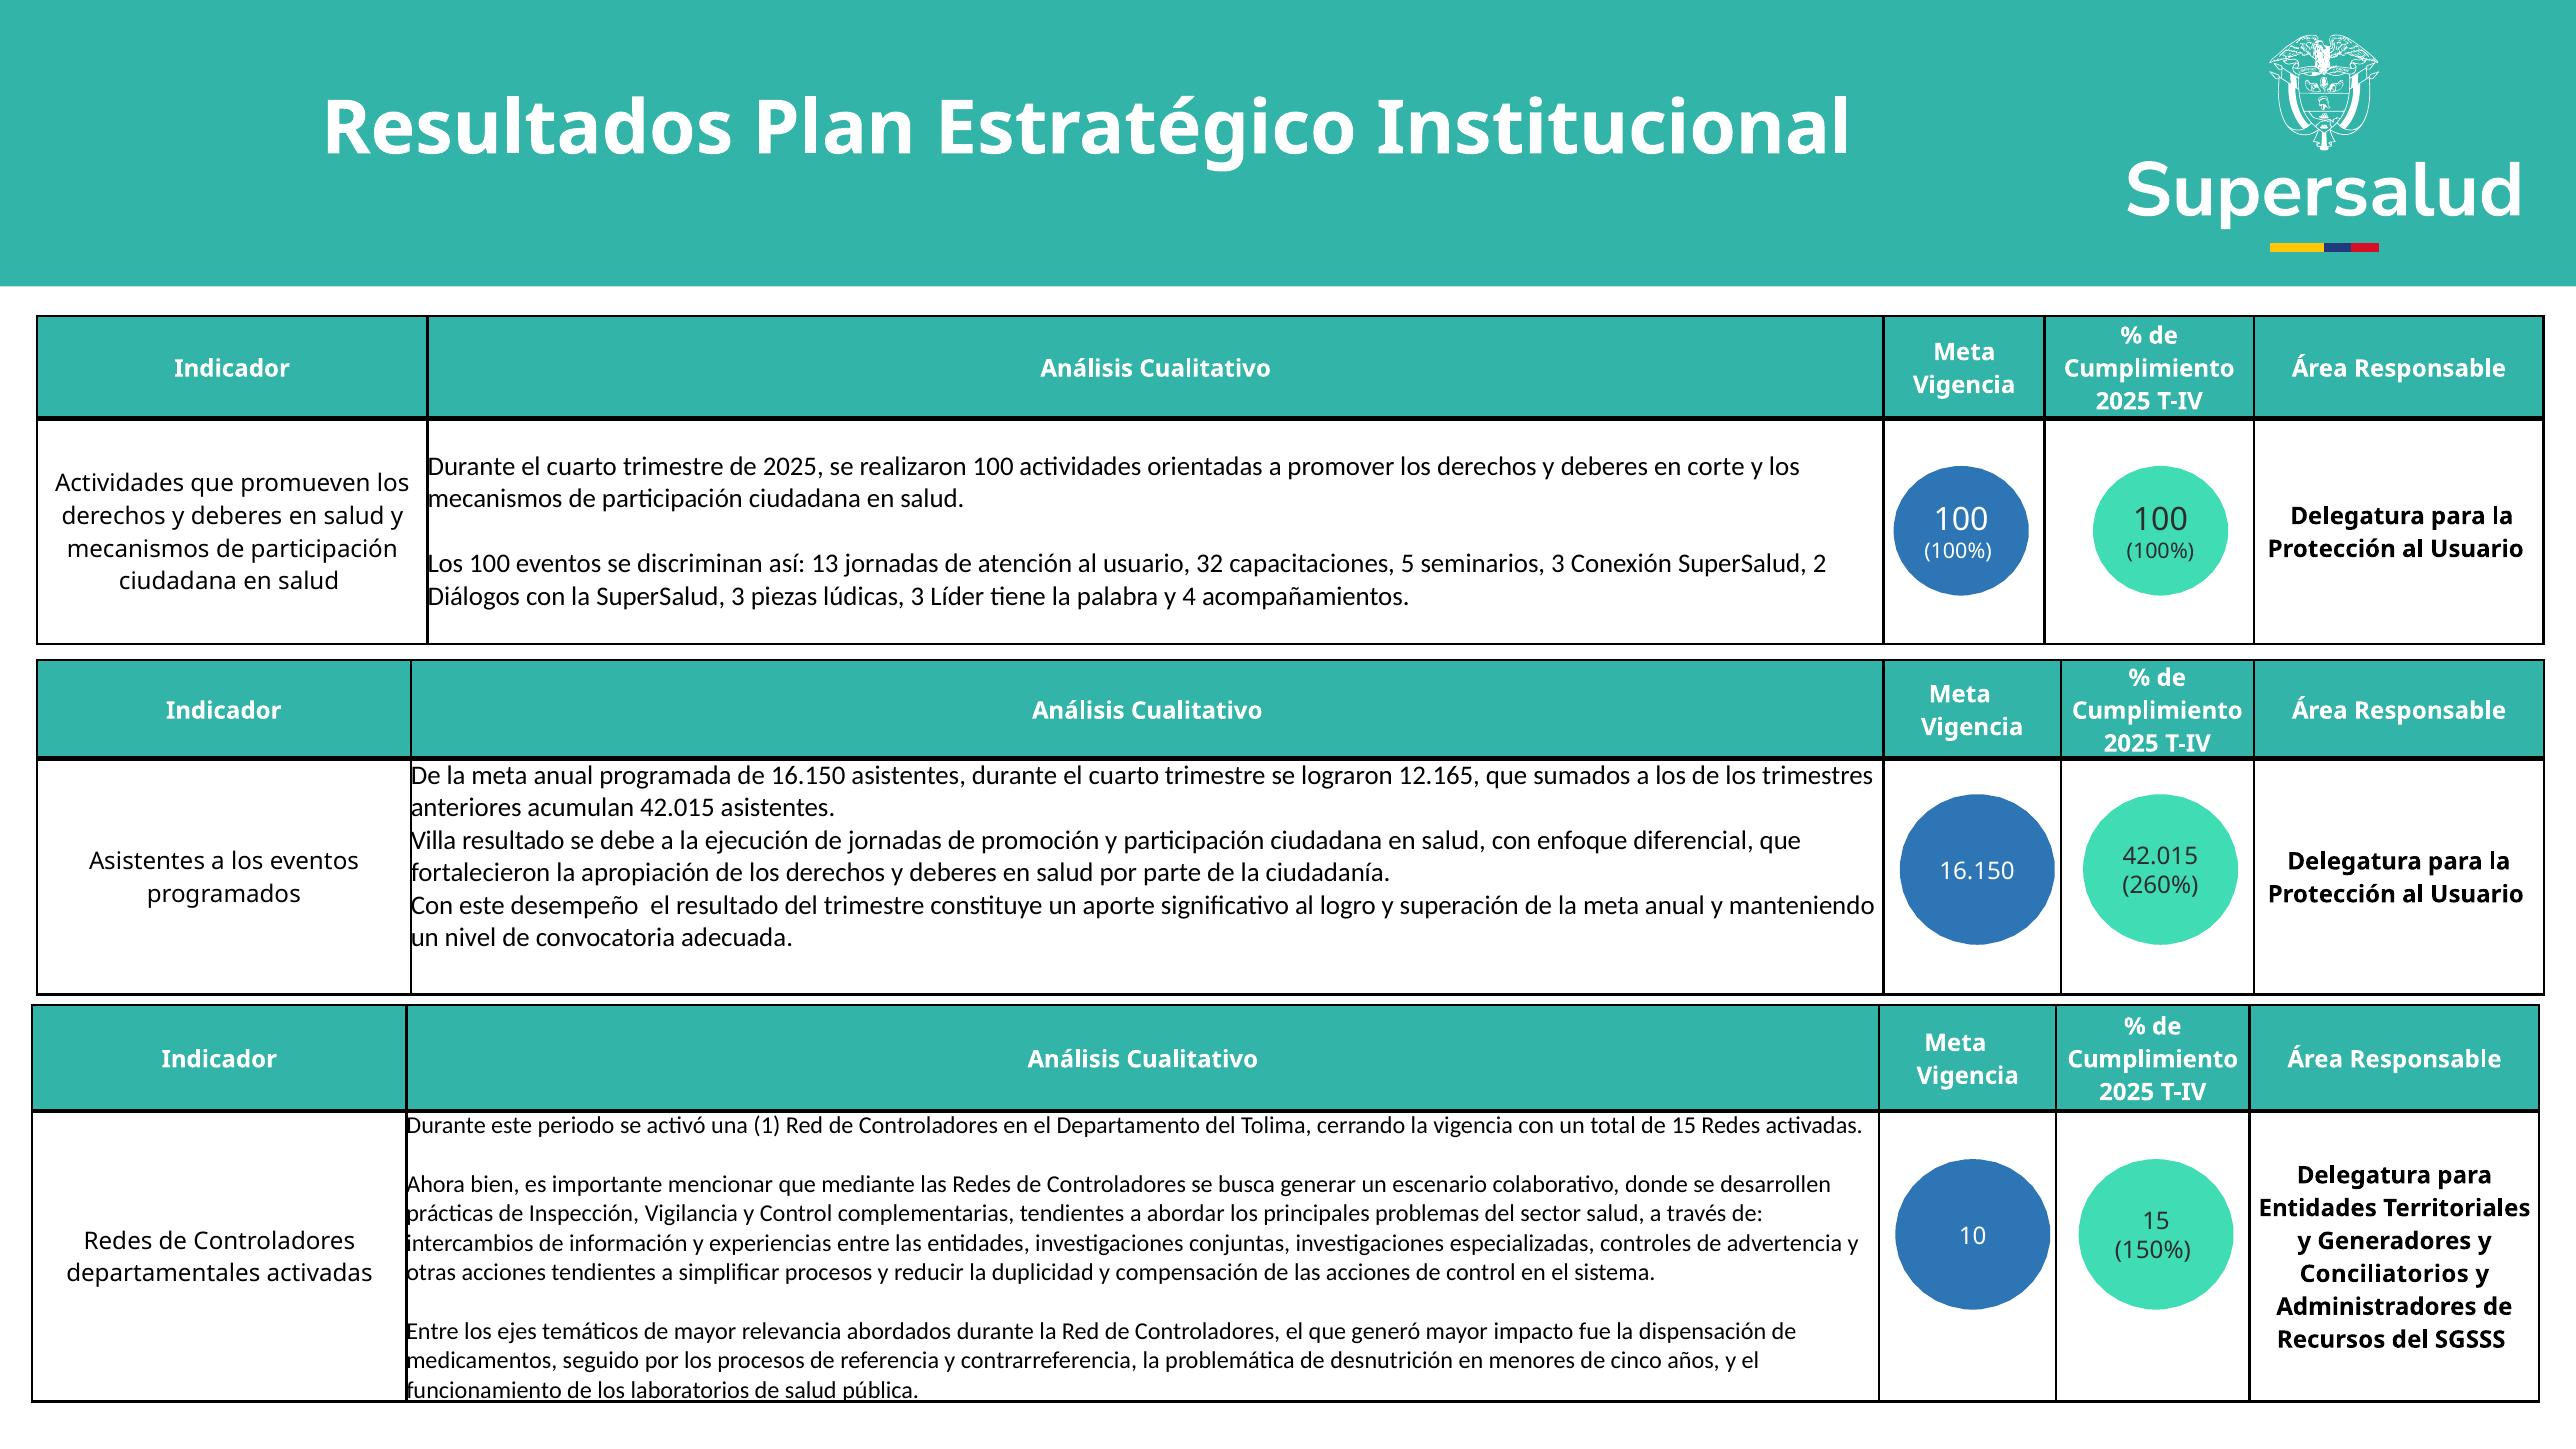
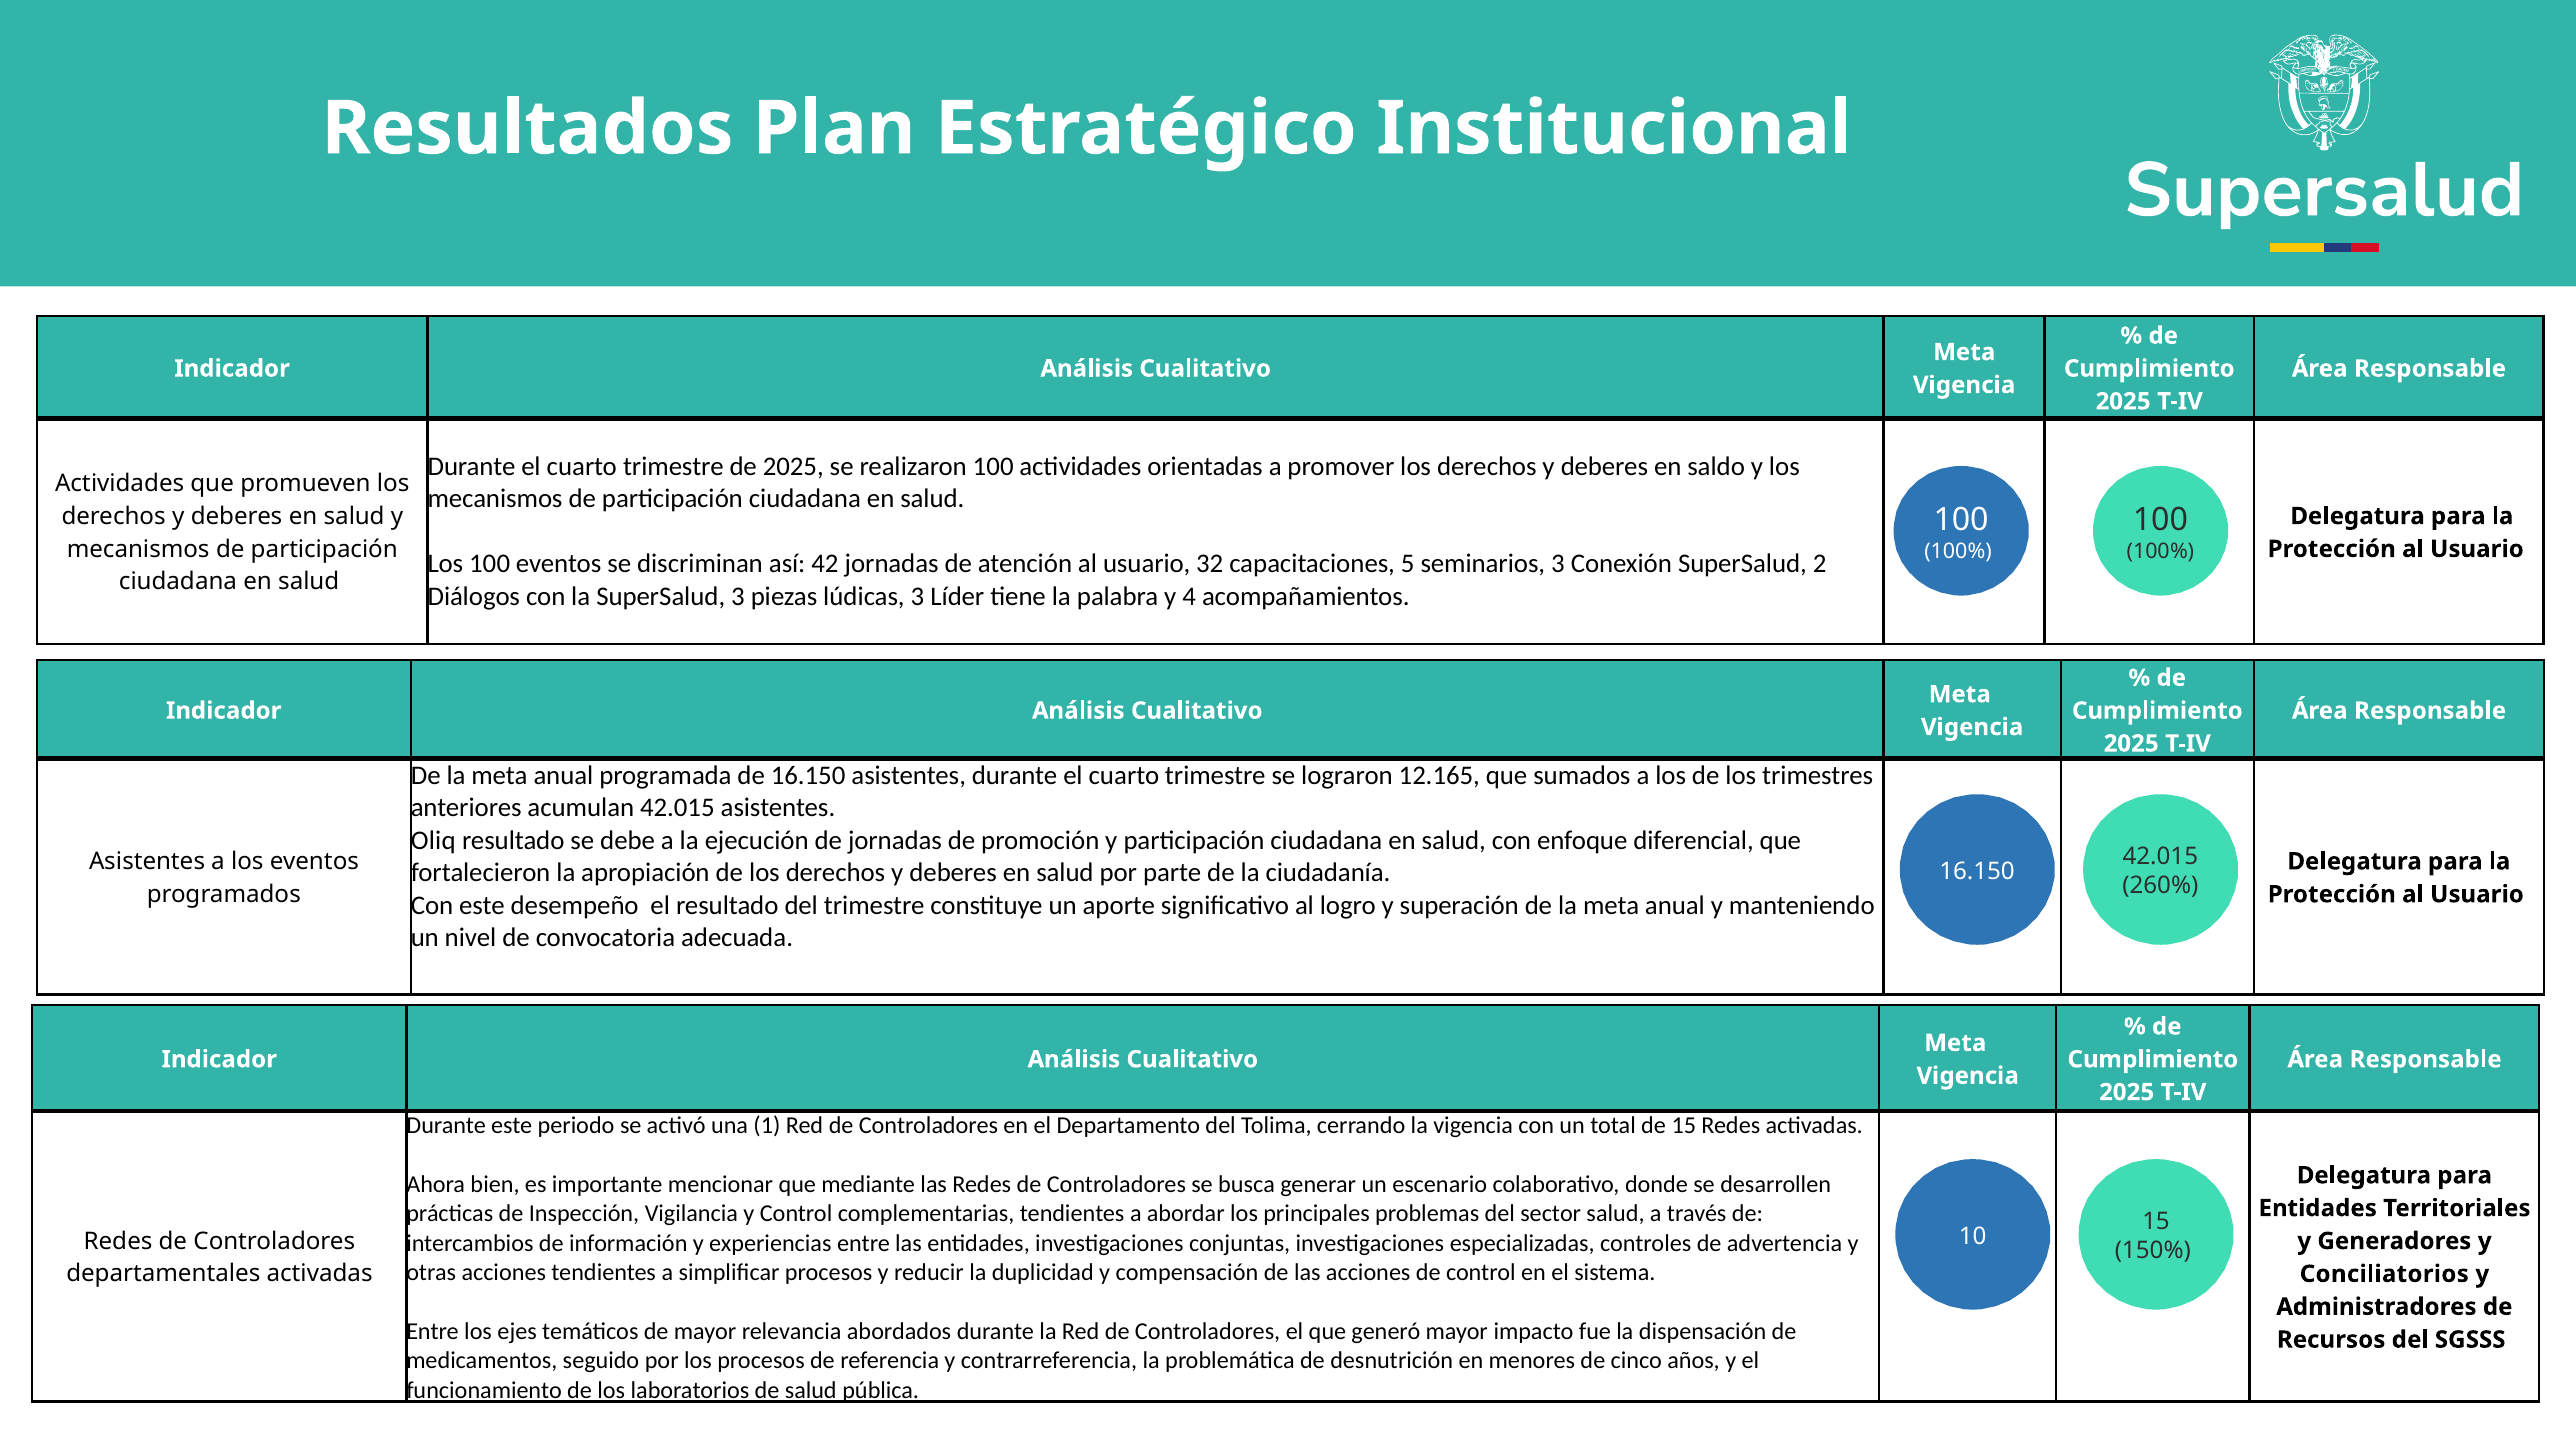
corte: corte -> saldo (1716, 466)
13: 13 -> 42 (825, 564)
Villa: Villa -> Oliq (433, 840)
